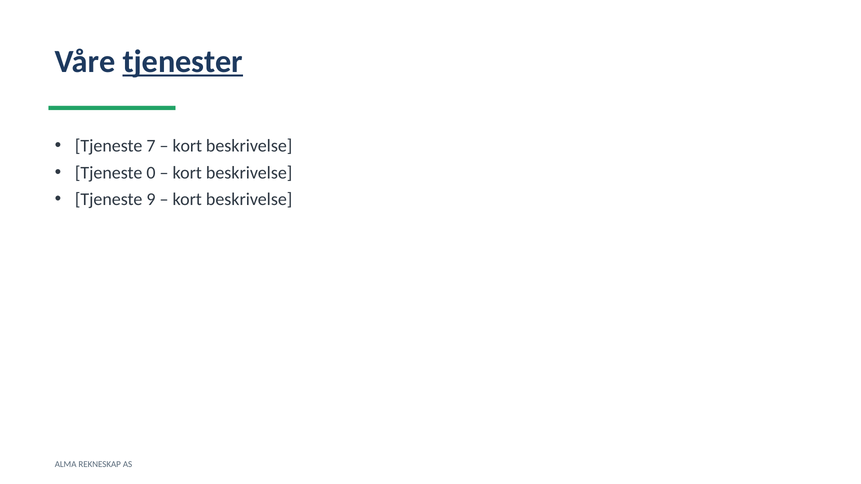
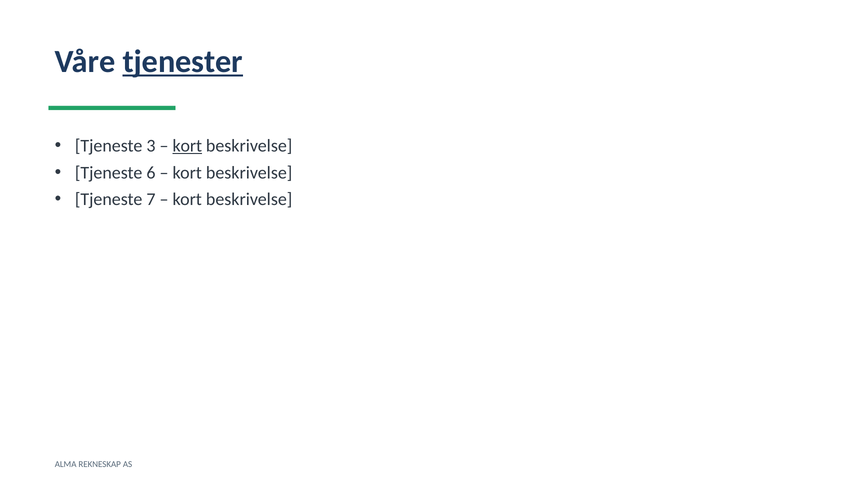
7: 7 -> 3 (151, 146)
kort underline: none -> present (187, 146)
0: 0 -> 6 (151, 173)
9: 9 -> 7 (151, 200)
